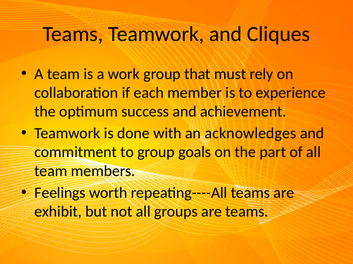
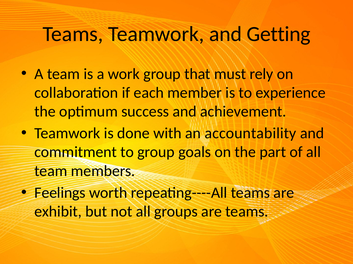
Cliques: Cliques -> Getting (279, 34)
acknowledges: acknowledges -> accountability (250, 134)
